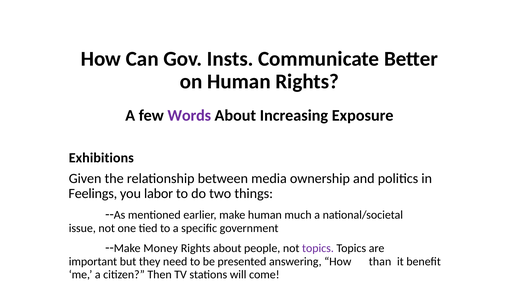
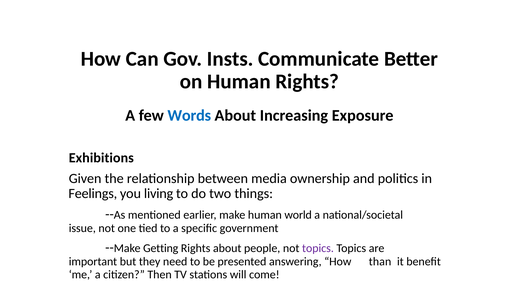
Words colour: purple -> blue (189, 115)
labor: labor -> living (159, 194)
much: much -> world (298, 215)
Money: Money -> Getting (161, 248)
